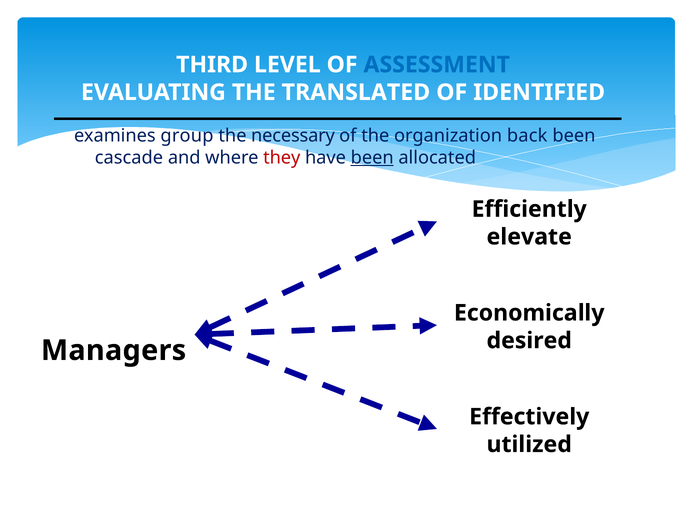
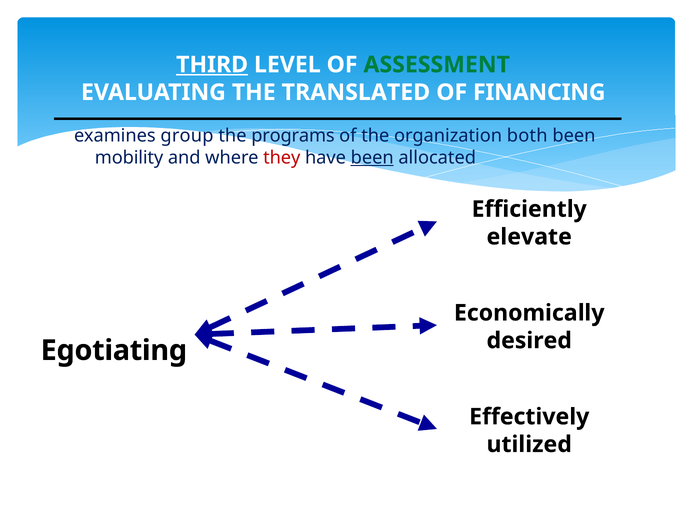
THIRD underline: none -> present (212, 65)
ASSESSMENT colour: blue -> green (437, 65)
IDENTIFIED: IDENTIFIED -> FINANCING (539, 92)
necessary: necessary -> programs (293, 136)
back: back -> both (527, 136)
cascade: cascade -> mobility (129, 158)
Managers: Managers -> Egotiating (114, 350)
